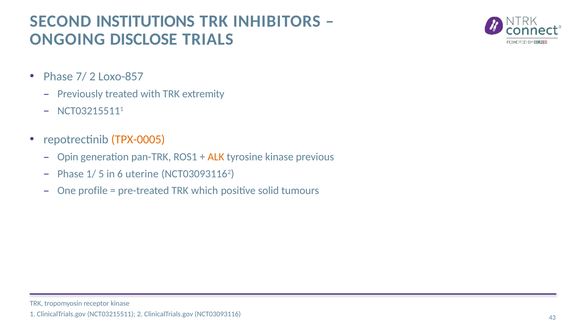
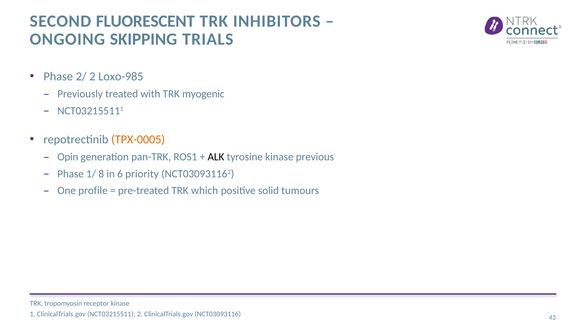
INSTITUTIONS: INSTITUTIONS -> FLUORESCENT (145, 21)
DISCLOSE: DISCLOSE -> SKIPPING (144, 39)
7/: 7/ -> 2/ (81, 77)
Loxo-857: Loxo-857 -> Loxo-985 (121, 77)
extremity: extremity -> myogenic (203, 94)
ALK colour: orange -> black (216, 157)
5: 5 -> 8 (101, 174)
uterine: uterine -> priority (142, 174)
